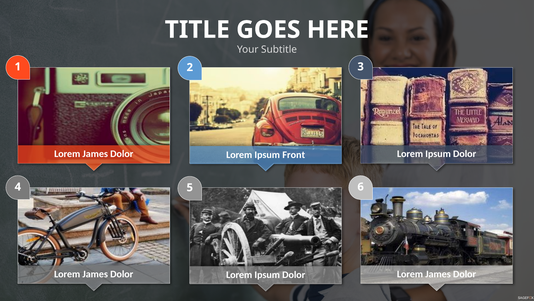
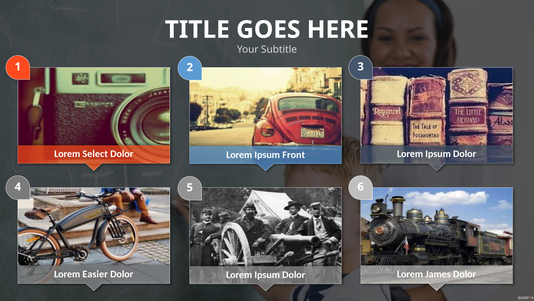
James: James -> Select (95, 154)
James: James -> Easier (95, 274)
